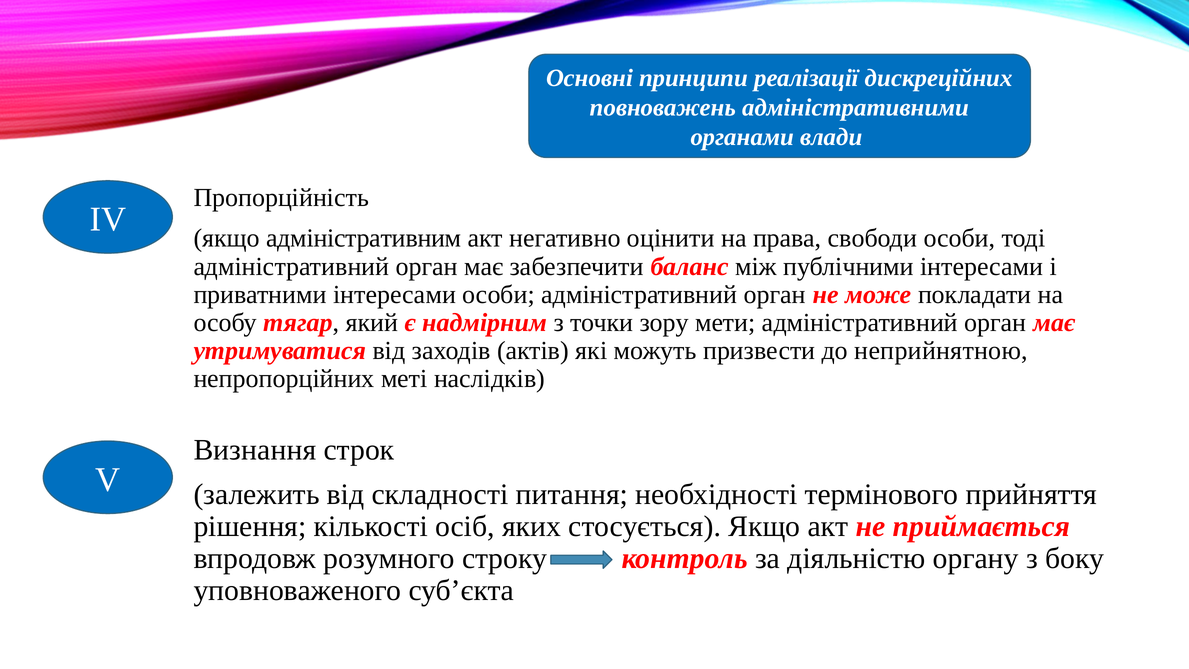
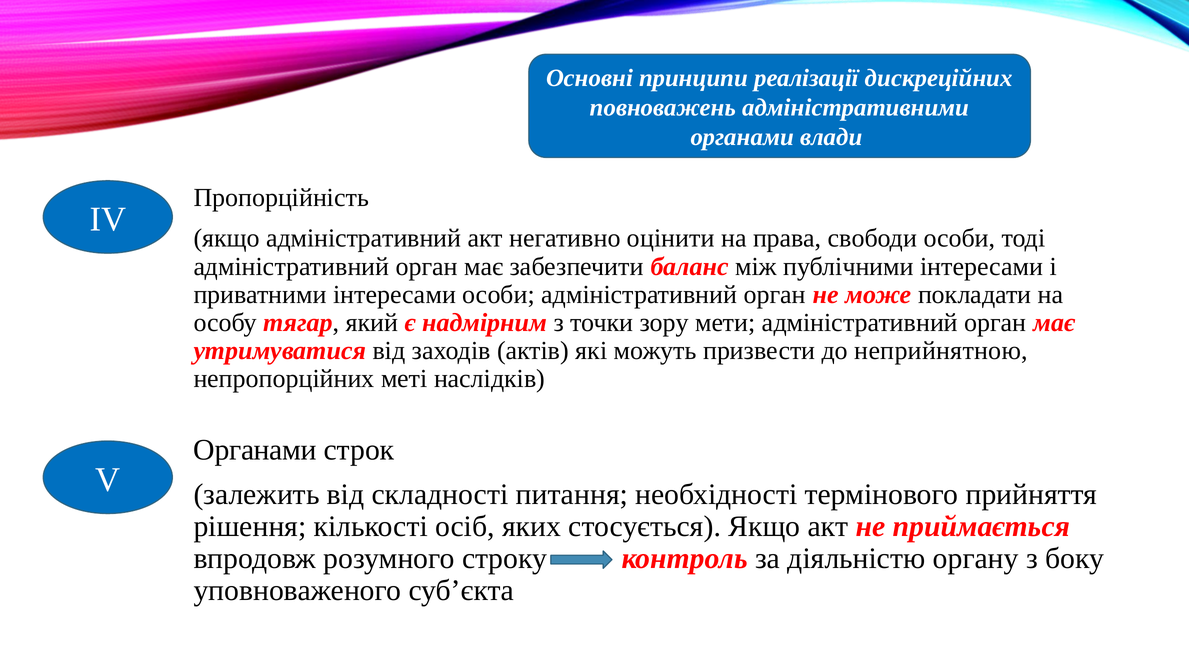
якщо адміністративним: адміністративним -> адміністративний (364, 238)
Визнання: Визнання -> Органами (255, 450)
